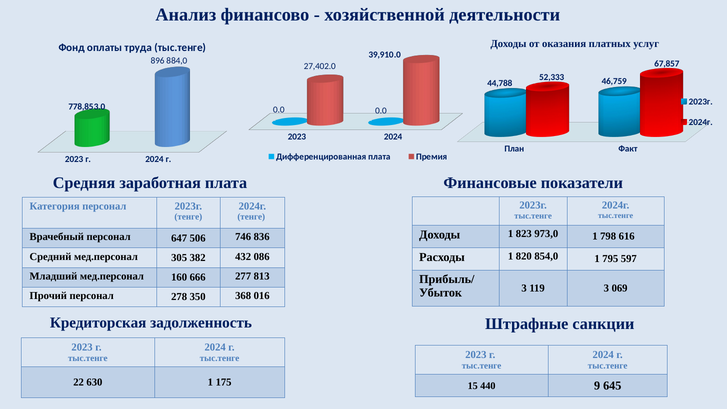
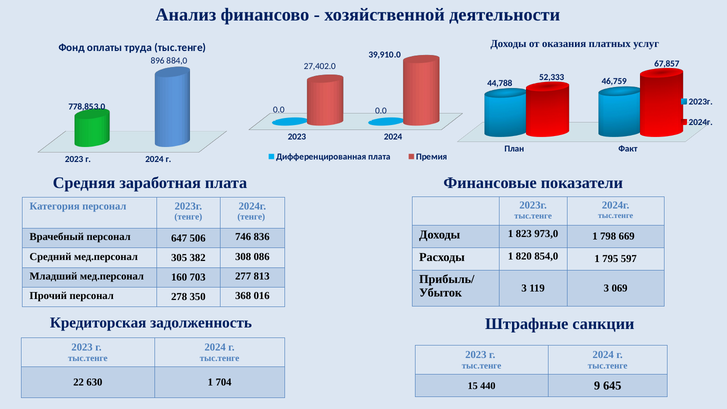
616: 616 -> 669 (627, 236)
432: 432 -> 308 (243, 257)
666: 666 -> 703 (198, 277)
175: 175 -> 704 (224, 382)
